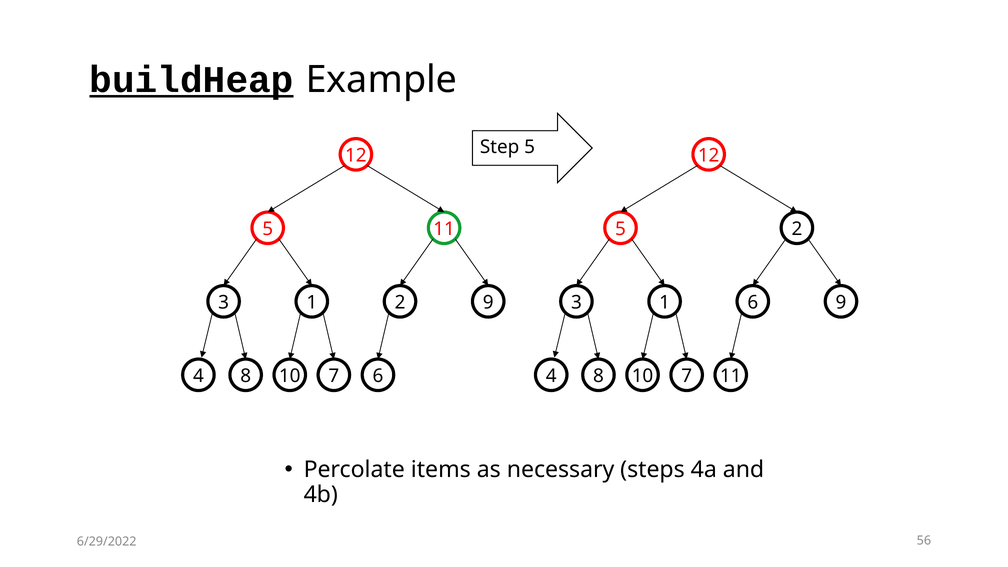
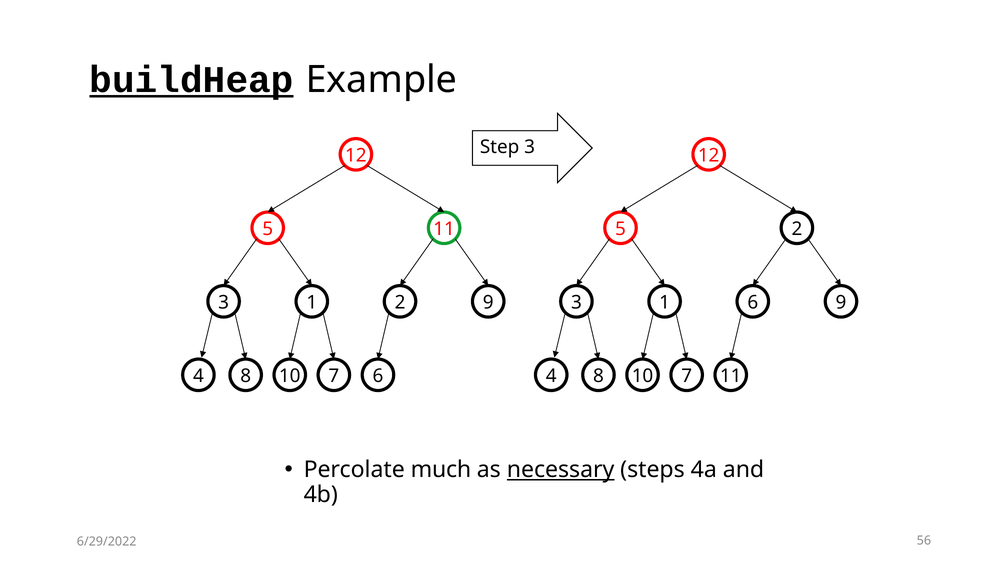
Step 5: 5 -> 3 (530, 147)
items: items -> much (441, 470)
necessary underline: none -> present (561, 470)
